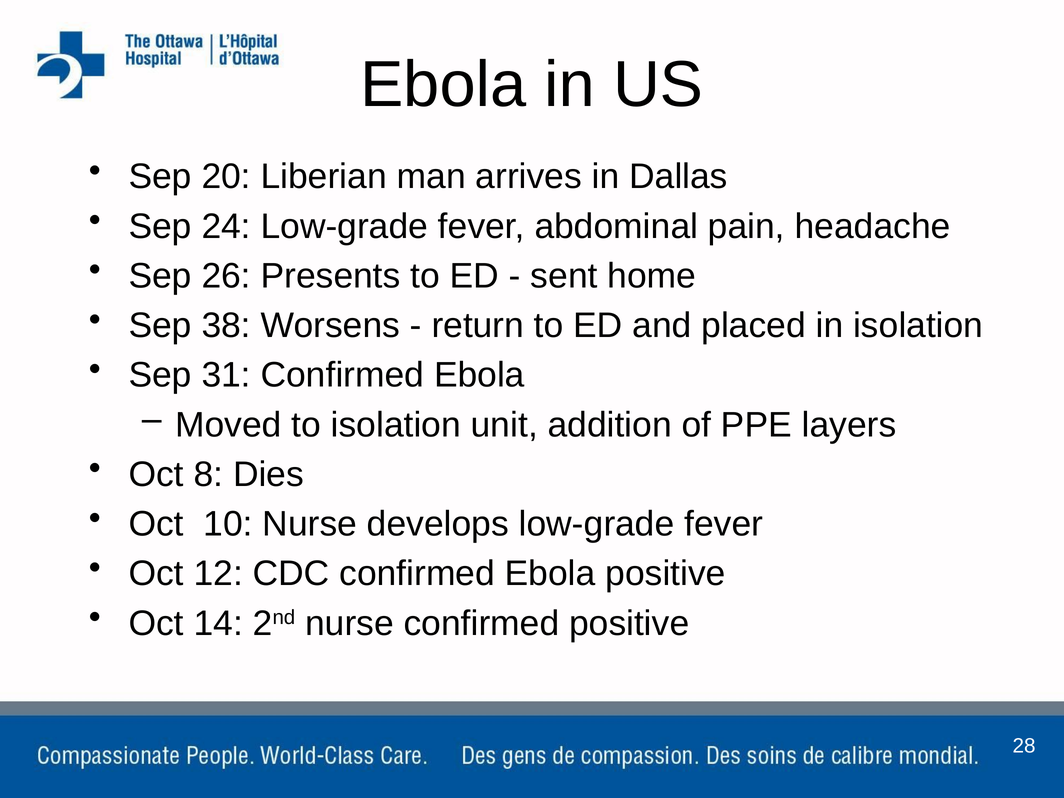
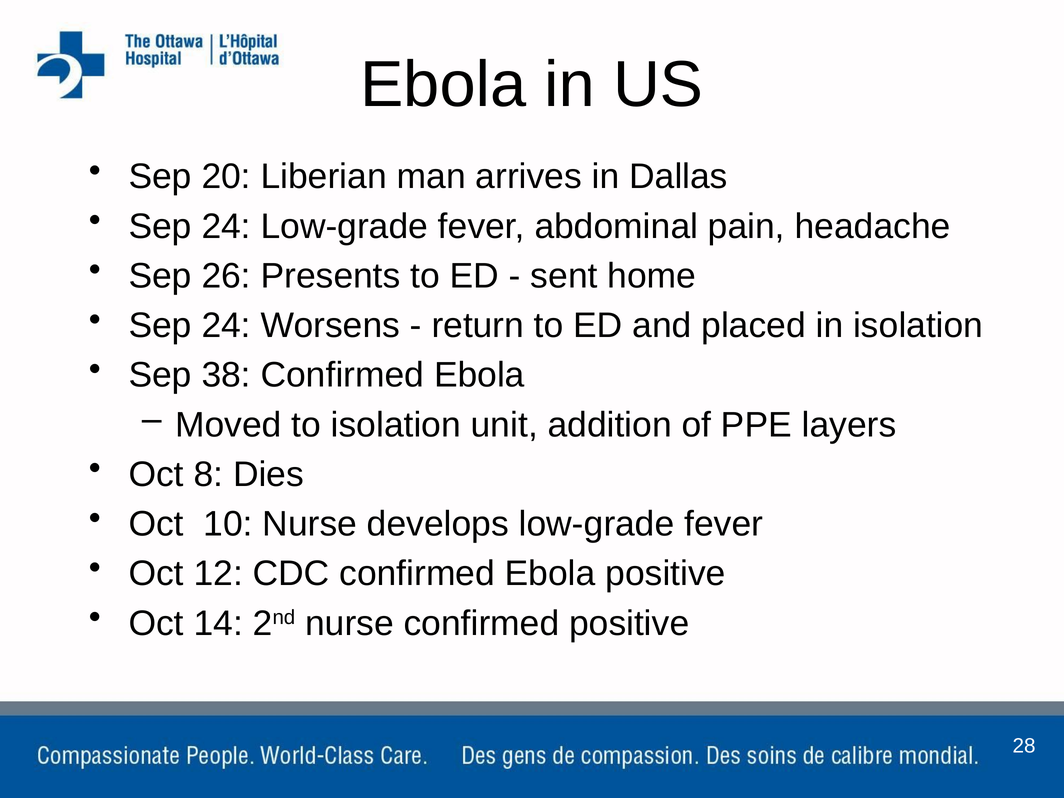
38: 38 -> 24 (226, 326)
31: 31 -> 38 (226, 375)
